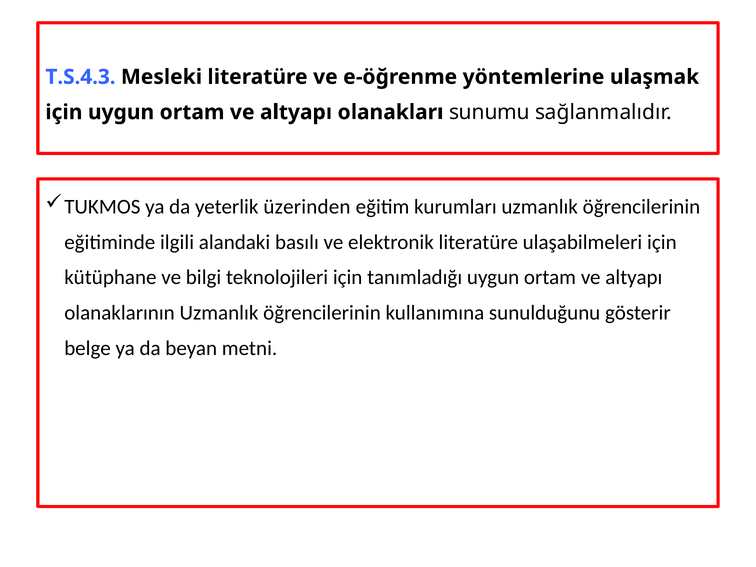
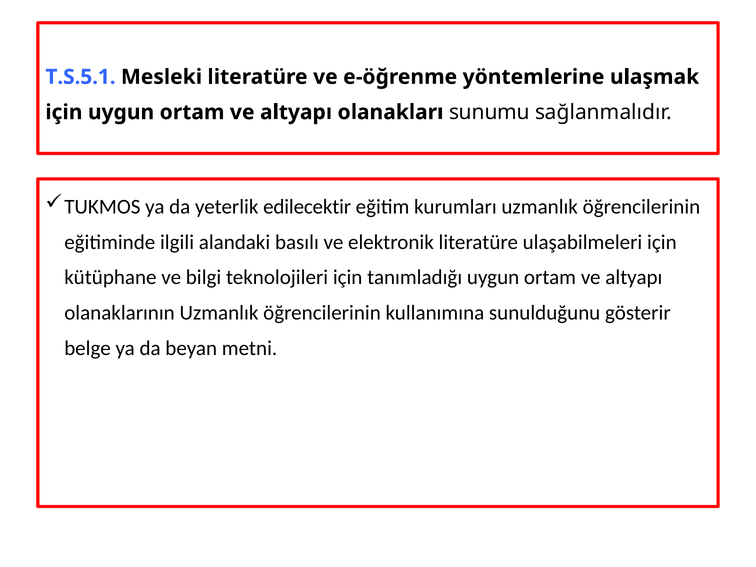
T.S.4.3: T.S.4.3 -> T.S.5.1 (80, 77)
üzerinden: üzerinden -> edilecektir (307, 207)
